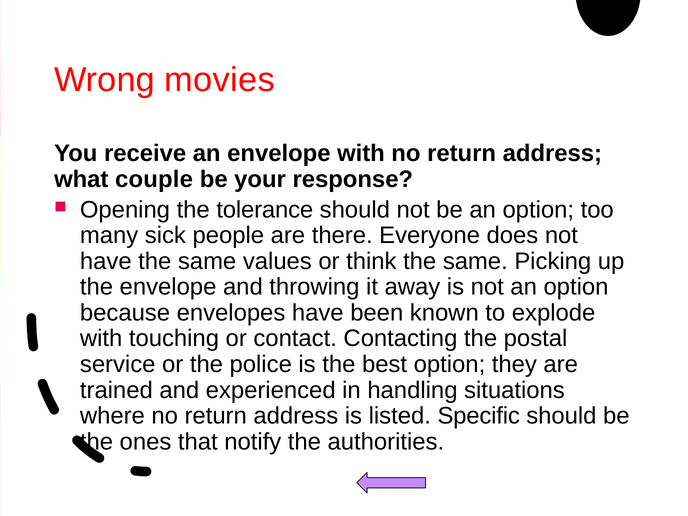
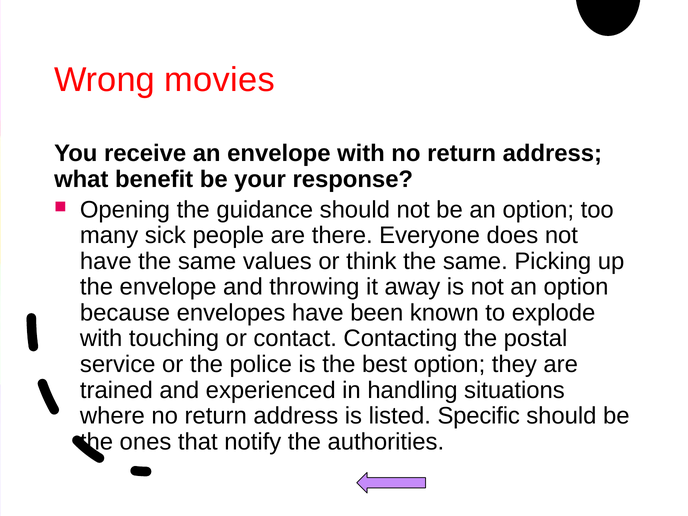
couple: couple -> benefit (154, 179)
tolerance: tolerance -> guidance (265, 210)
